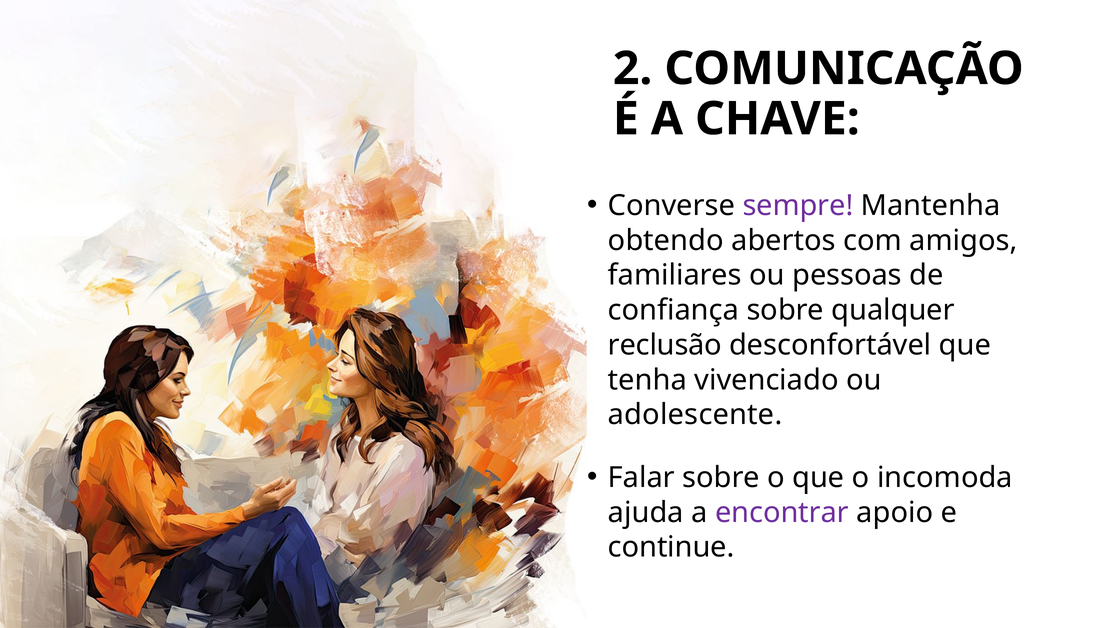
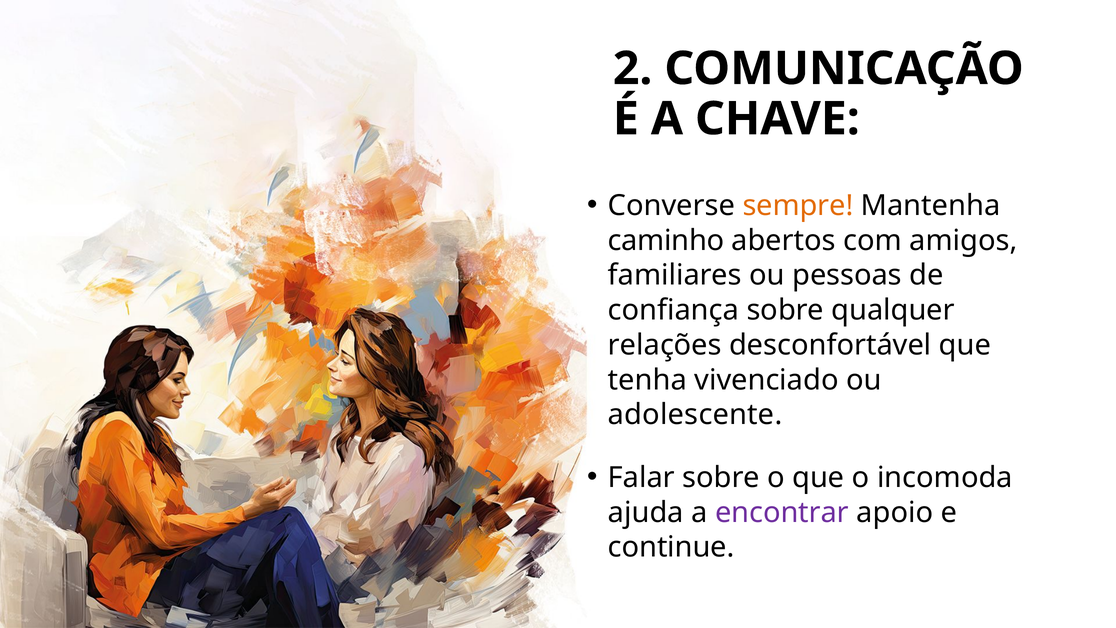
sempre colour: purple -> orange (798, 206)
obtendo: obtendo -> caminho (666, 240)
reclusão: reclusão -> relações (665, 345)
